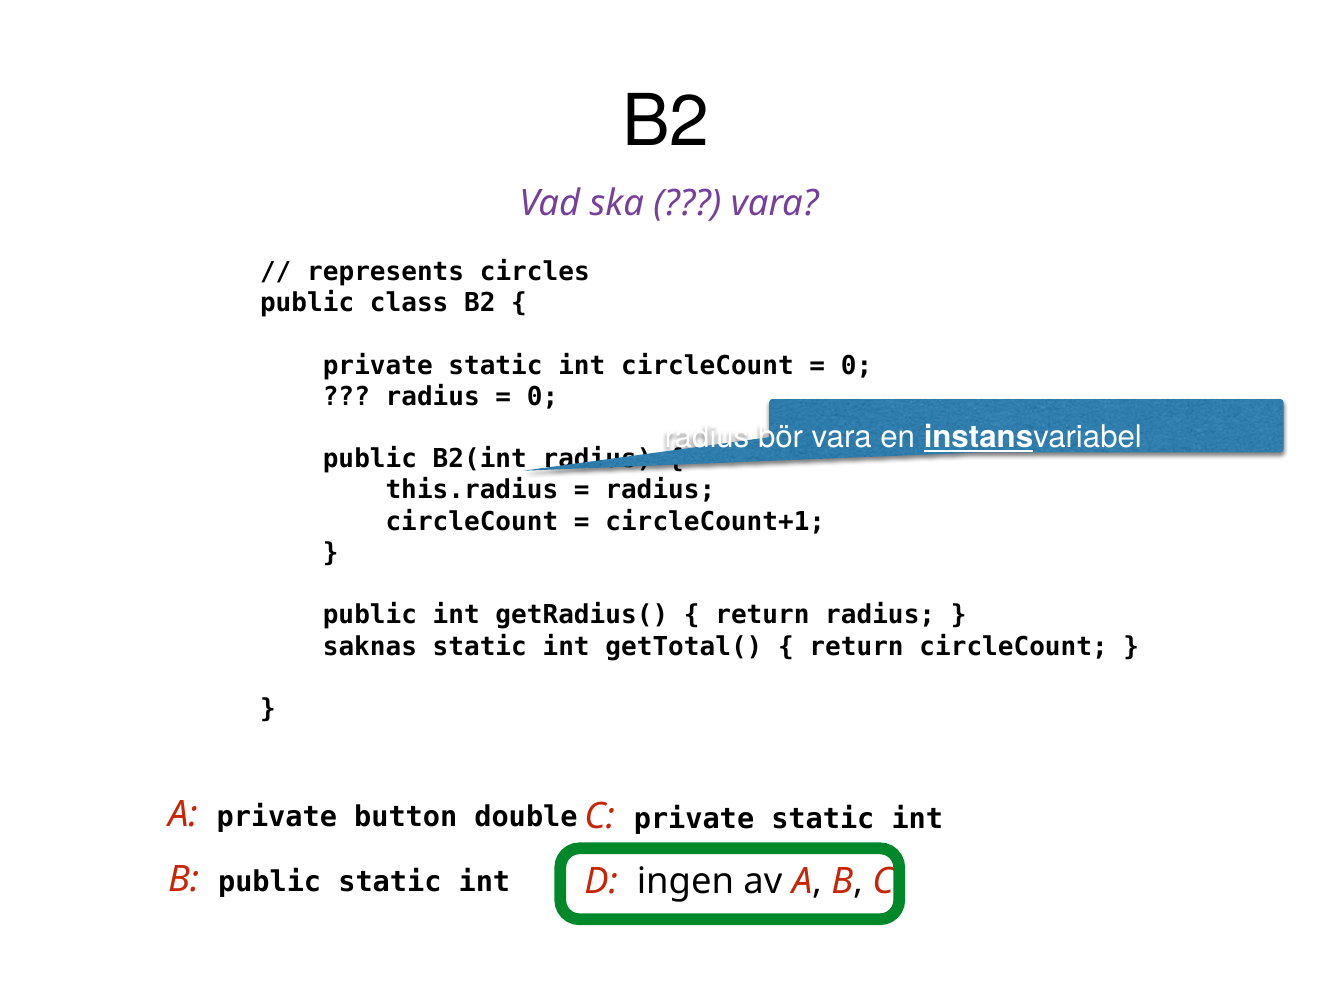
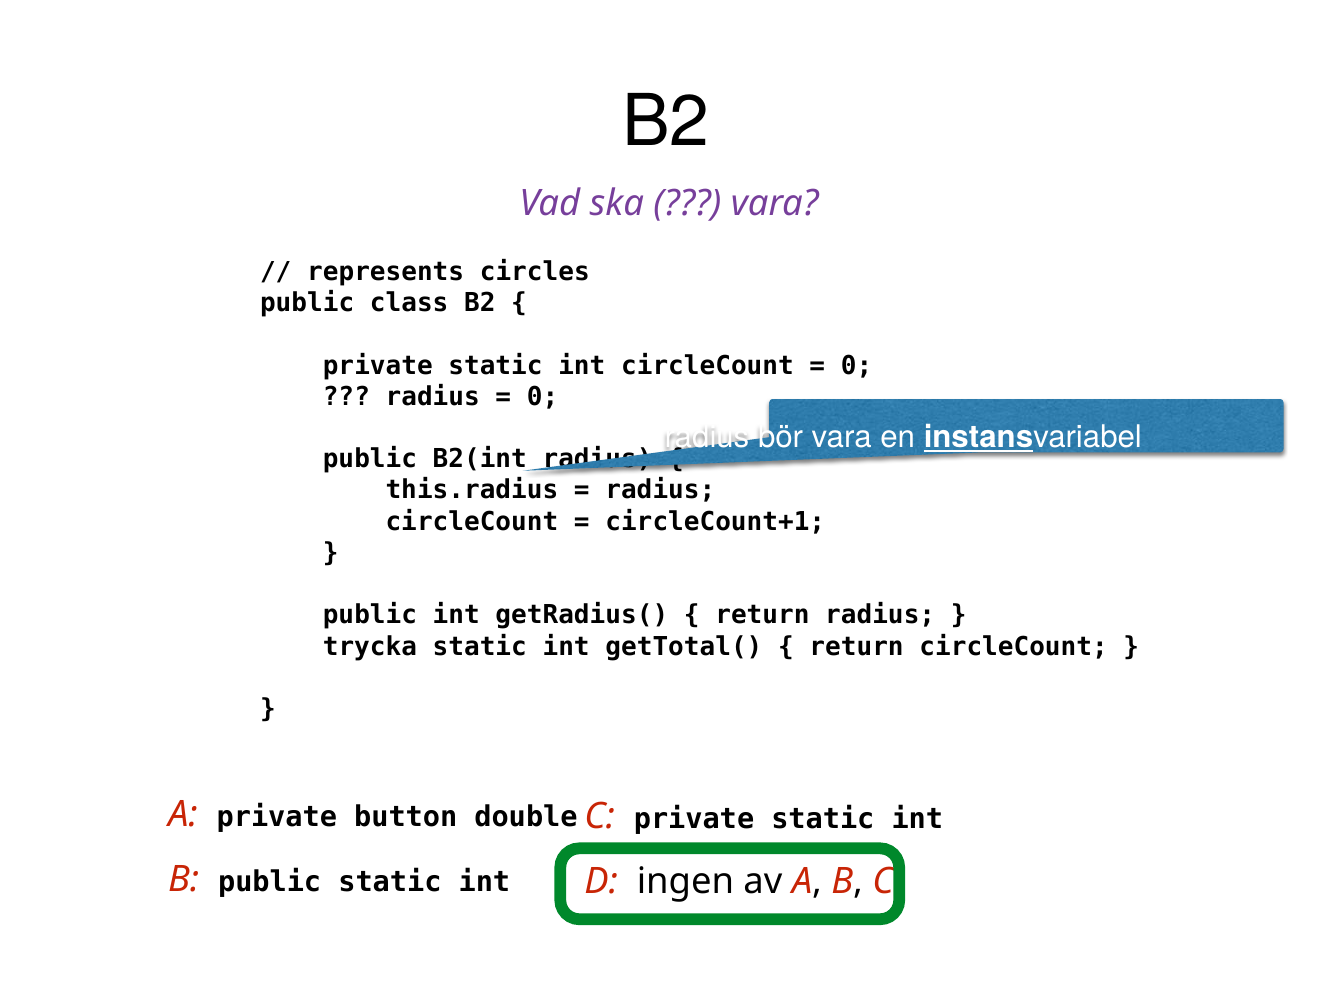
saknas: saknas -> trycka (370, 646)
